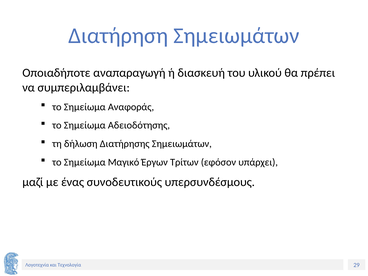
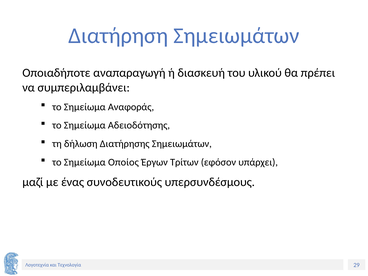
Μαγικό: Μαγικό -> Οποίος (123, 162)
